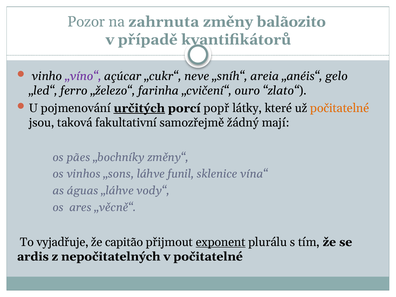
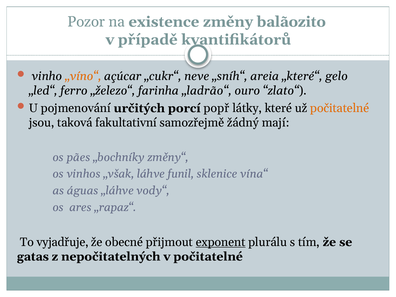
zahrnuta: zahrnuta -> existence (164, 22)
„víno“ colour: purple -> orange (83, 76)
„anéis“: „anéis“ -> „které“ (302, 76)
„cvičení“: „cvičení“ -> „ladrão“ (207, 91)
určitých underline: present -> none (139, 108)
„sons: „sons -> „však (119, 174)
„věcně“: „věcně“ -> „rapaz“ (115, 207)
capitão: capitão -> obecné (124, 242)
ardis: ardis -> gatas (33, 257)
